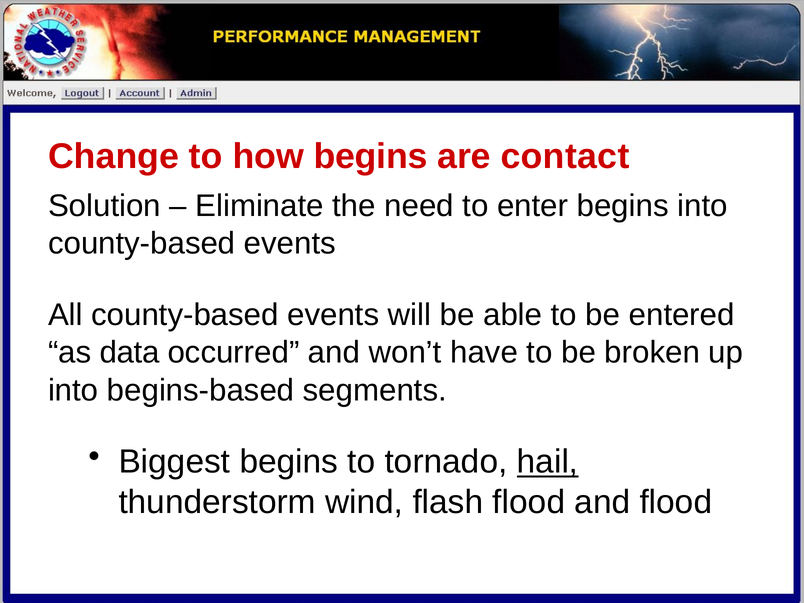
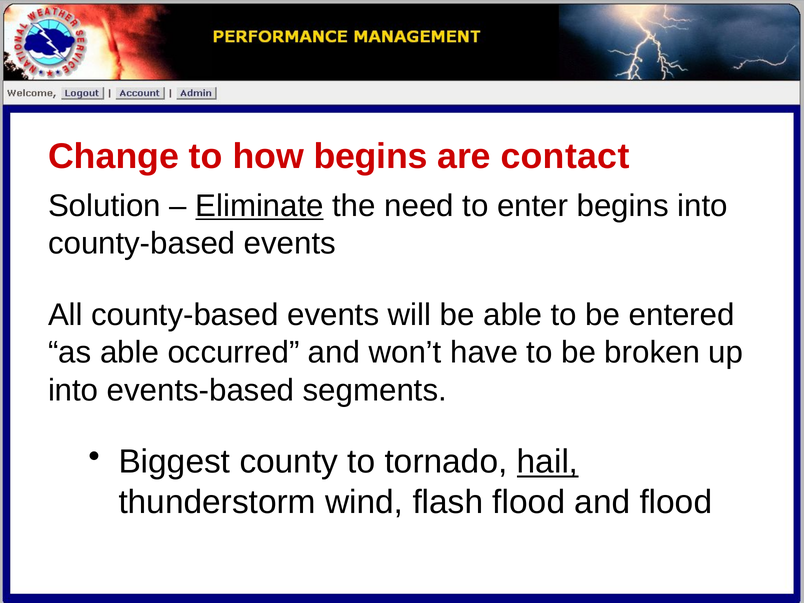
Eliminate underline: none -> present (260, 206)
as data: data -> able (130, 353)
begins-based: begins-based -> events-based (201, 390)
Biggest begins: begins -> county (289, 462)
